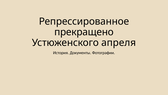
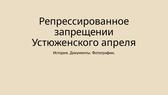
прекращено: прекращено -> запрещении (84, 32)
